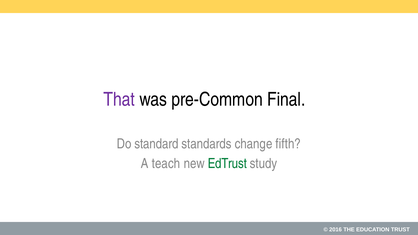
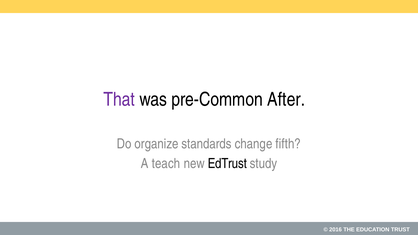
Final: Final -> After (286, 100)
standard: standard -> organize (157, 144)
EdTrust colour: green -> black (227, 164)
